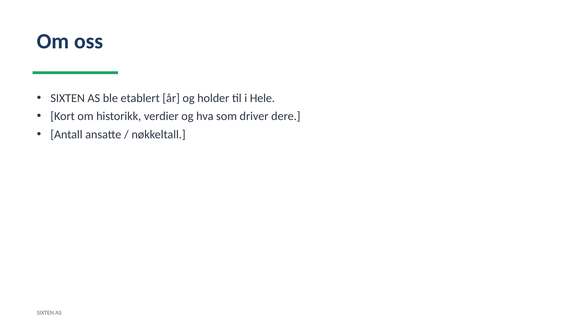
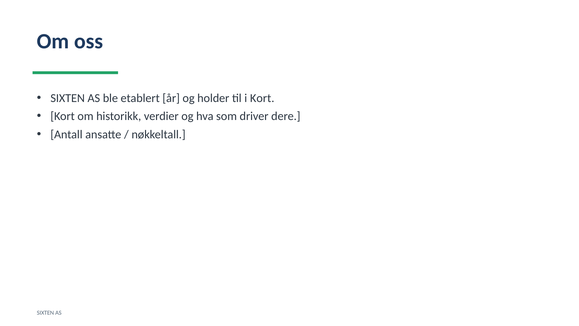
i Hele: Hele -> Kort (262, 98)
